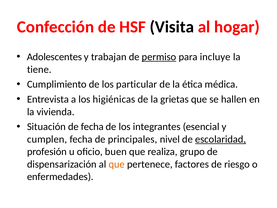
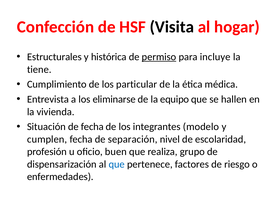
Adolescentes: Adolescentes -> Estructurales (54, 57)
trabajan: trabajan -> histórica (109, 57)
higiénicas: higiénicas -> eliminarse (114, 99)
grietas: grietas -> equipo (175, 99)
esencial: esencial -> modelo (201, 127)
principales: principales -> separación (133, 139)
escolaridad underline: present -> none (221, 139)
que colour: orange -> blue (117, 164)
